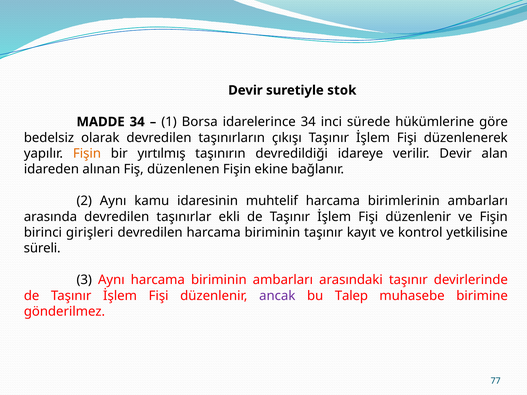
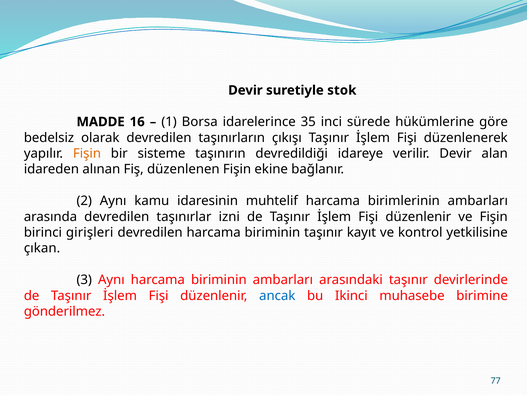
MADDE 34: 34 -> 16 (137, 122)
idarelerince 34: 34 -> 35 (308, 122)
yırtılmış: yırtılmış -> sisteme (161, 154)
ekli: ekli -> izni (229, 217)
süreli: süreli -> çıkan (42, 248)
ancak colour: purple -> blue (277, 296)
Talep: Talep -> Ikinci (351, 296)
